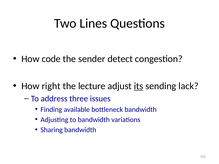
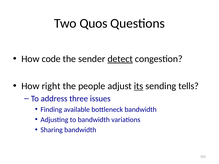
Lines: Lines -> Quos (93, 23)
detect underline: none -> present (120, 59)
lecture: lecture -> people (92, 86)
lack: lack -> tells (189, 86)
